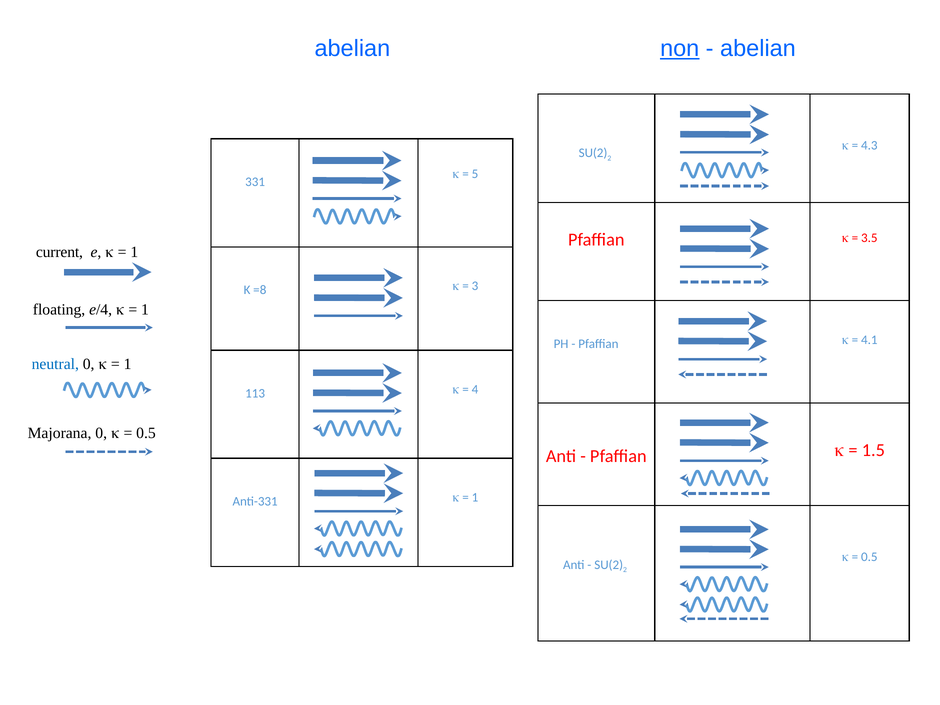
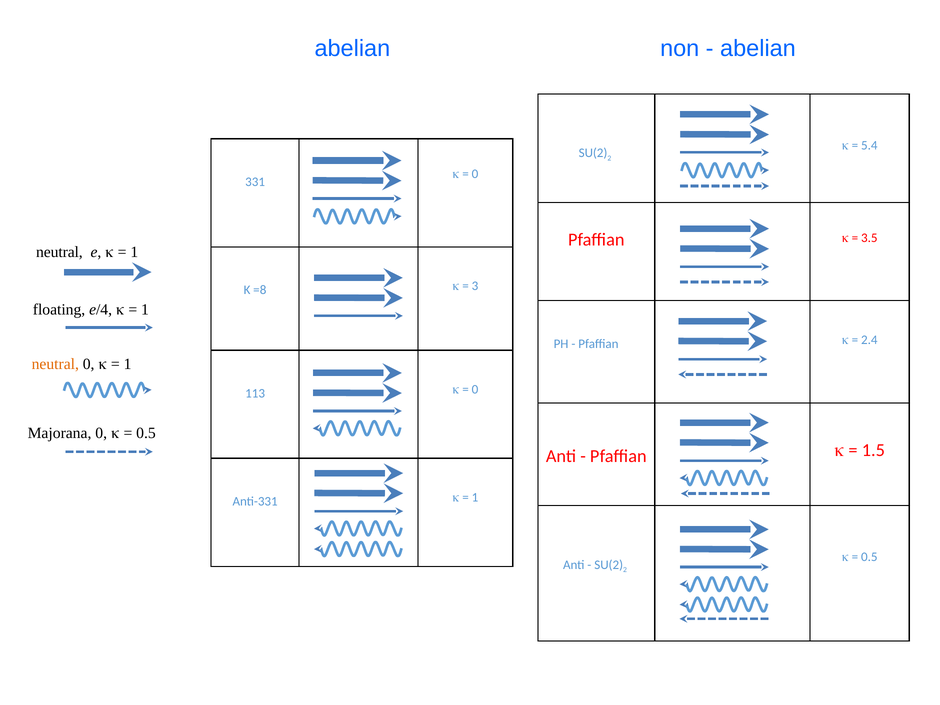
non underline: present -> none (680, 48)
4.3: 4.3 -> 5.4 (869, 145)
5: 5 -> 0 (475, 174)
current: current -> neutral (59, 252)
4.1: 4.1 -> 2.4 (869, 340)
neutral colour: blue -> orange (55, 364)
4: 4 -> 0 (475, 390)
